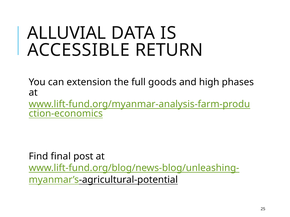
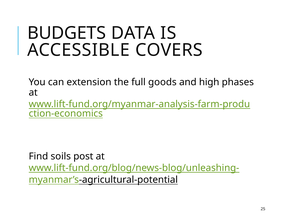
ALLUVIAL: ALLUVIAL -> BUDGETS (67, 33)
RETURN: RETURN -> COVERS (169, 50)
final: final -> soils (61, 157)
